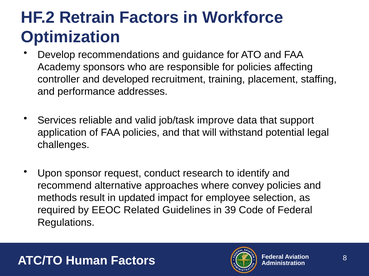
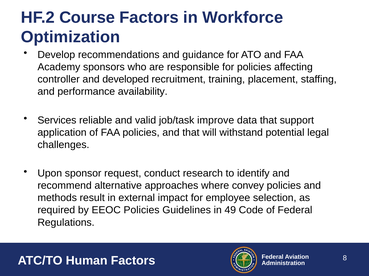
Retrain: Retrain -> Course (87, 17)
addresses: addresses -> availability (143, 92)
updated: updated -> external (137, 198)
EEOC Related: Related -> Policies (142, 211)
39: 39 -> 49 (230, 211)
